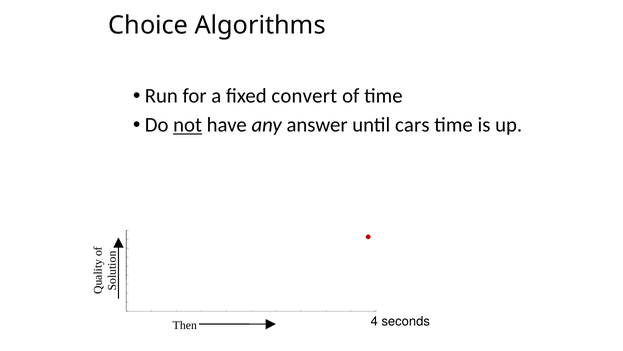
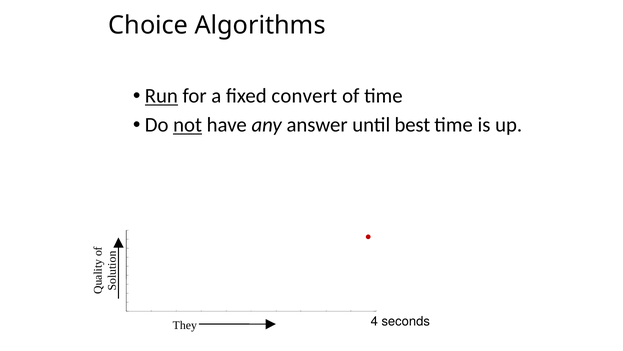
Run underline: none -> present (161, 96)
cars: cars -> best (412, 125)
Then: Then -> They (185, 325)
